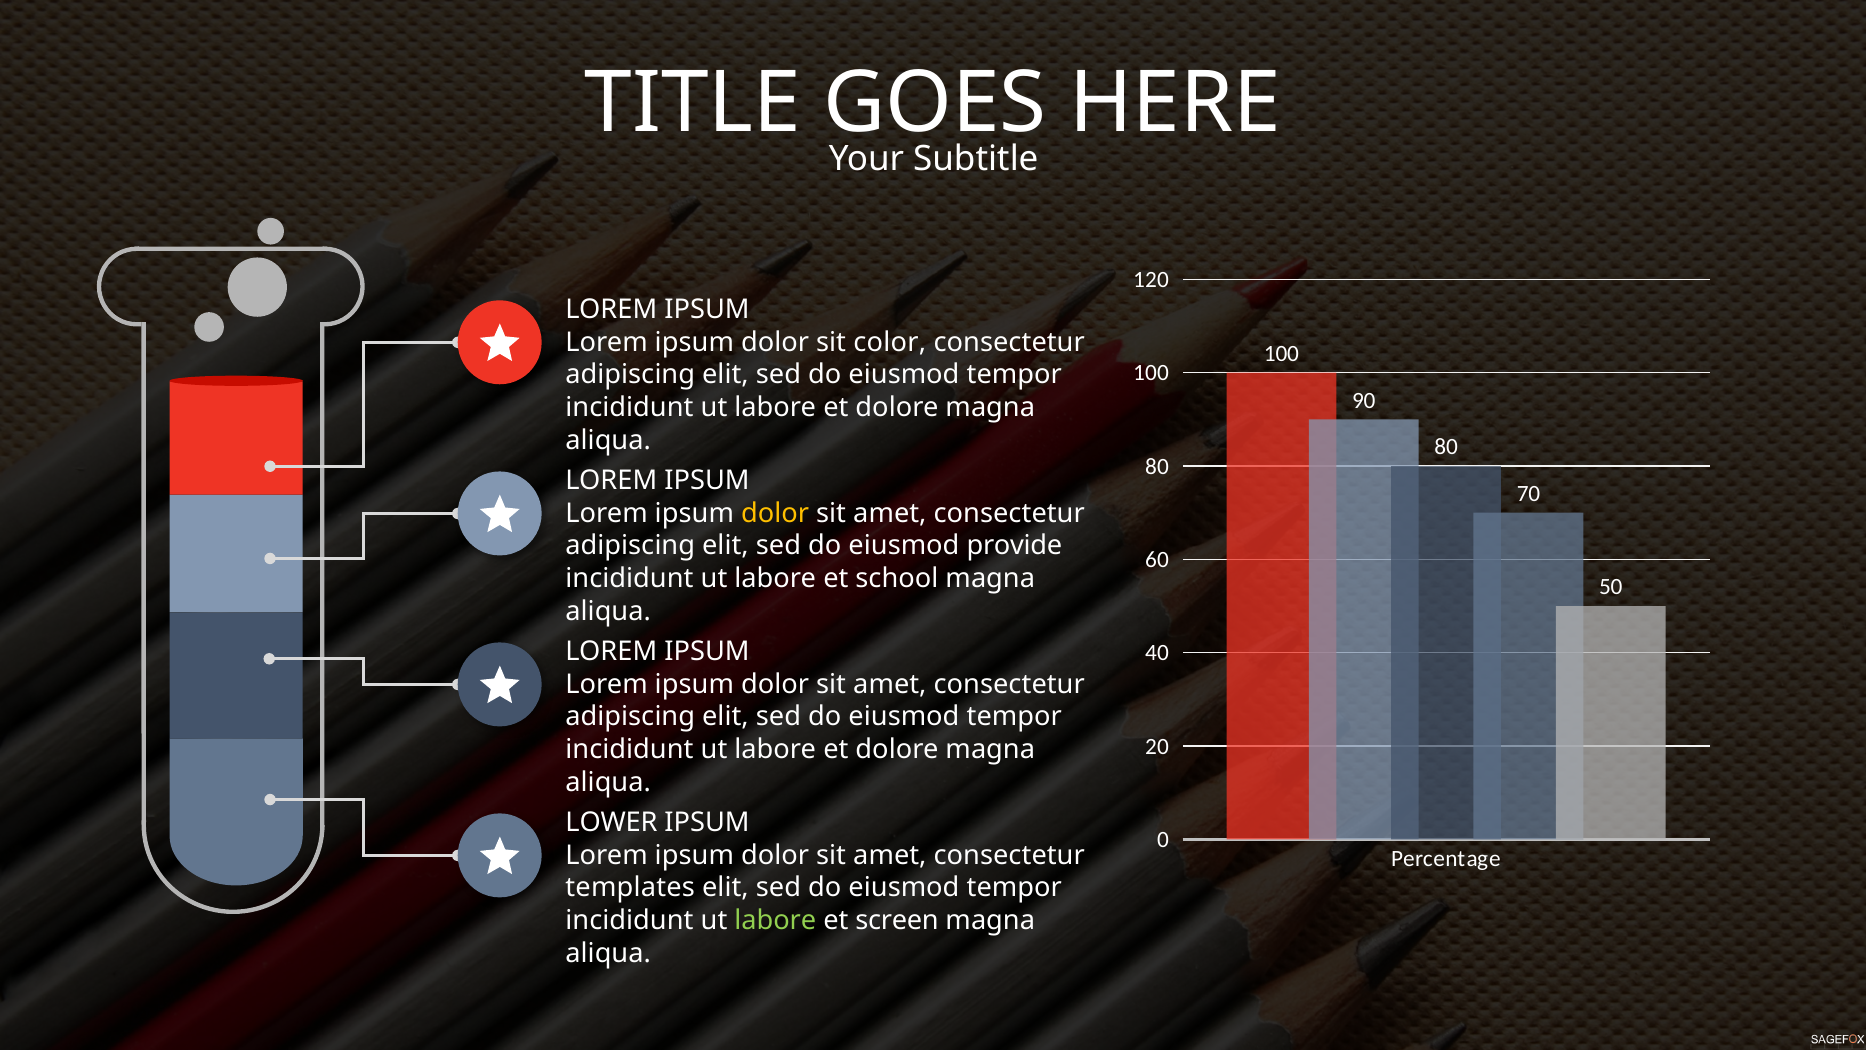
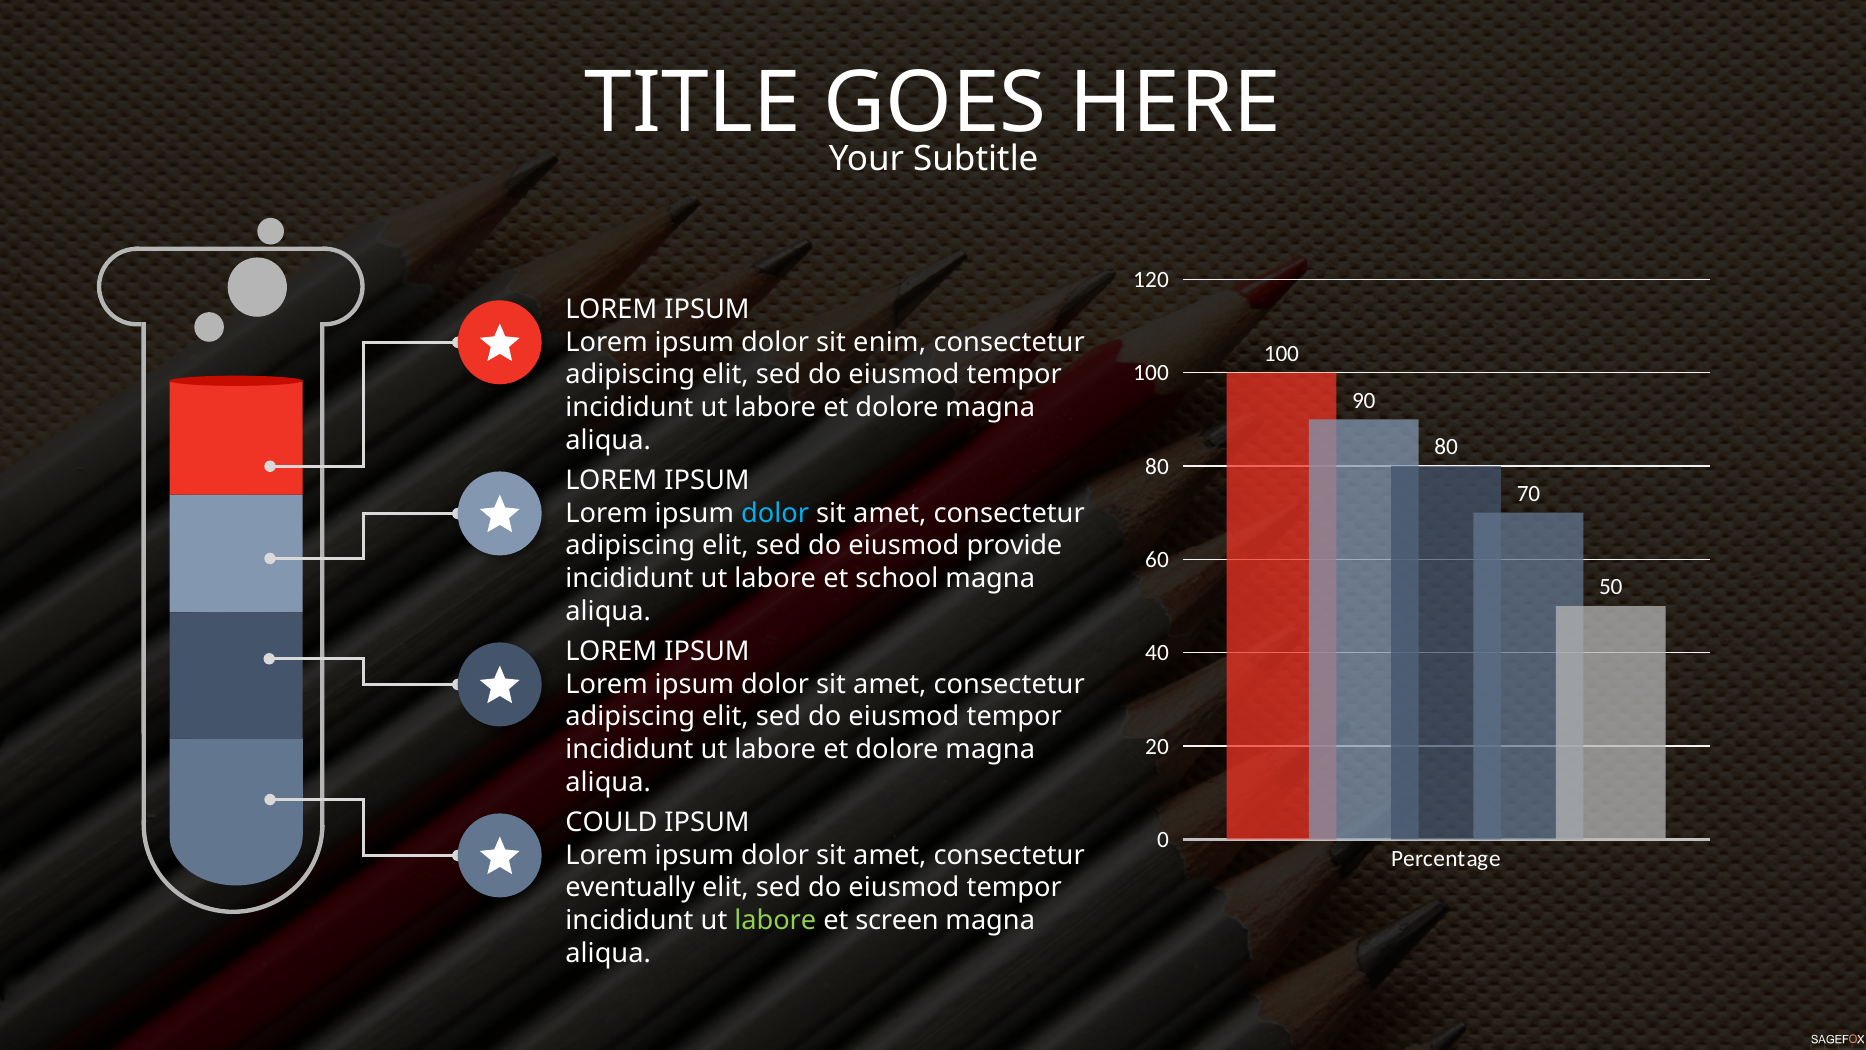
color: color -> enim (890, 342)
dolor colour: yellow -> light blue (775, 513)
LOWER: LOWER -> COULD (611, 822)
templates: templates -> eventually (630, 888)
